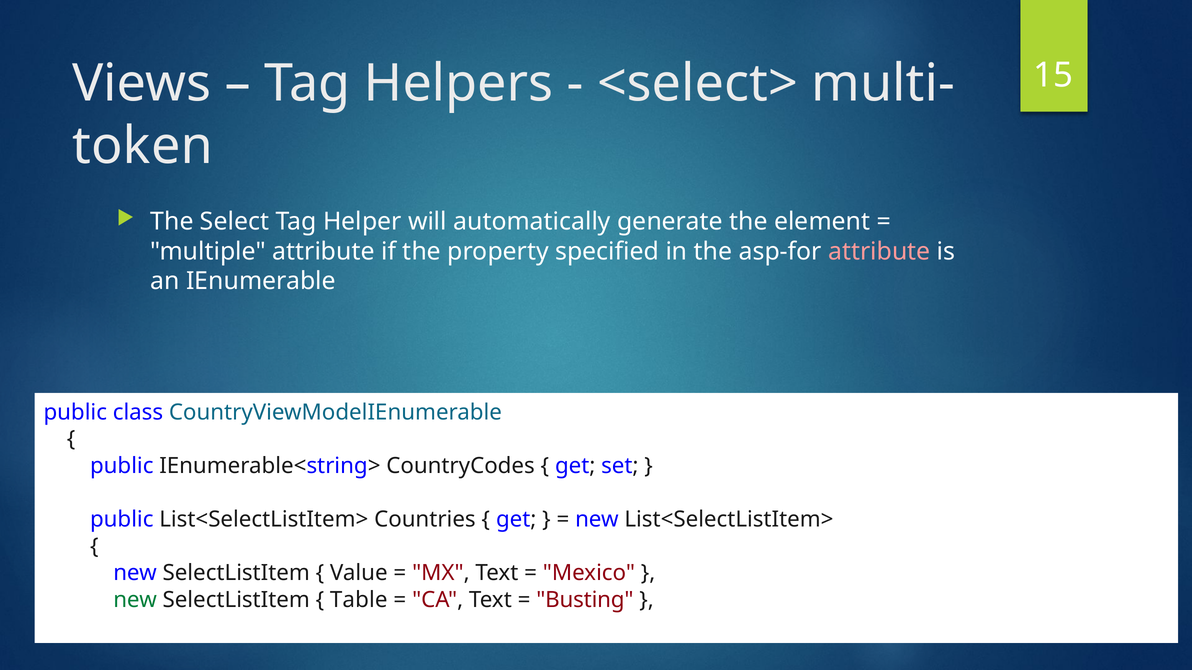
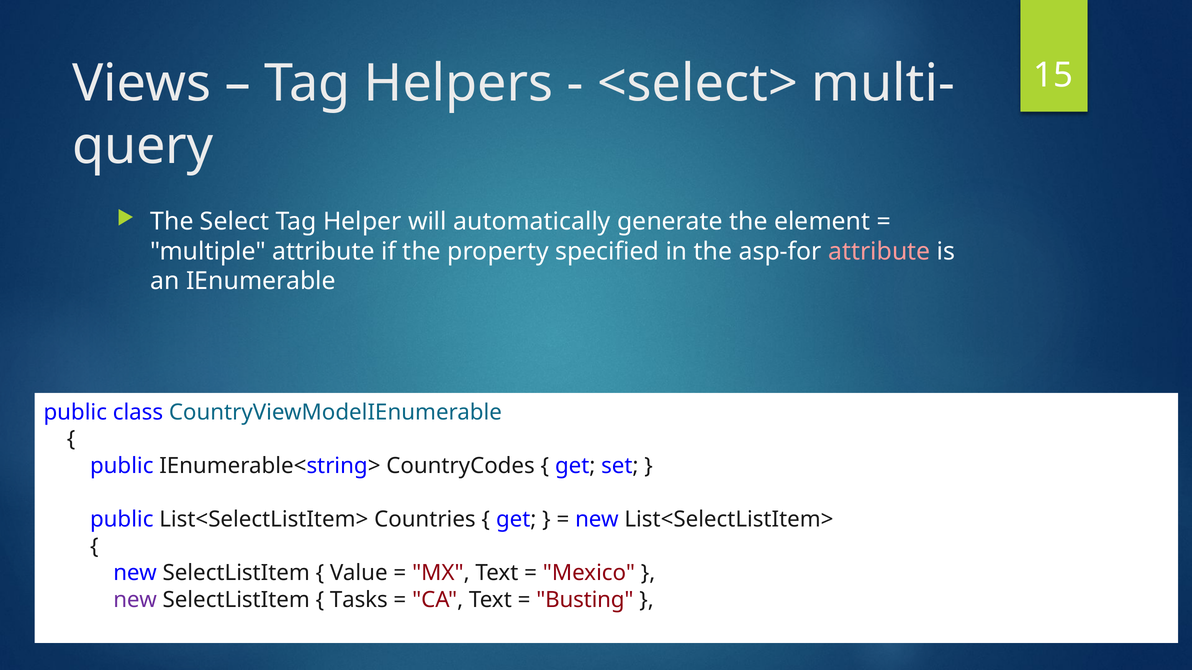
token: token -> query (143, 146)
new colour: green -> purple (135, 600)
Table: Table -> Tasks (359, 600)
